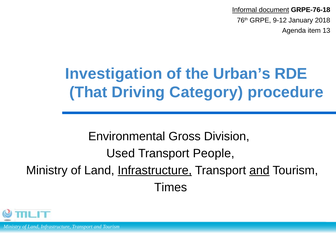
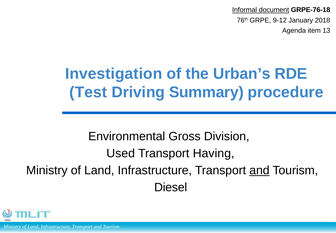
That: That -> Test (88, 92)
Category: Category -> Summary (206, 92)
People: People -> Having (214, 153)
Infrastructure underline: present -> none (155, 170)
Times: Times -> Diesel (171, 187)
